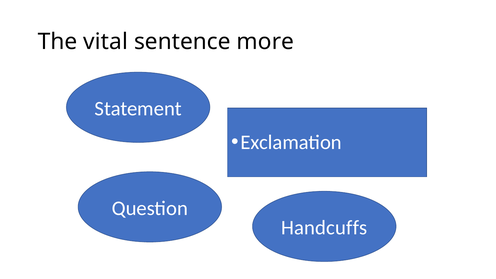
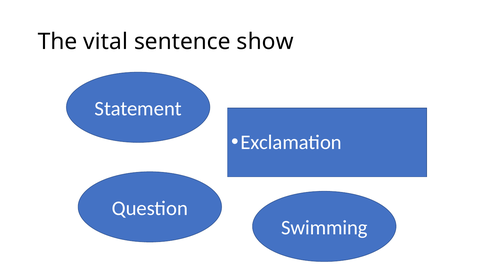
more: more -> show (265, 42)
Handcuffs: Handcuffs -> Swimming (324, 228)
